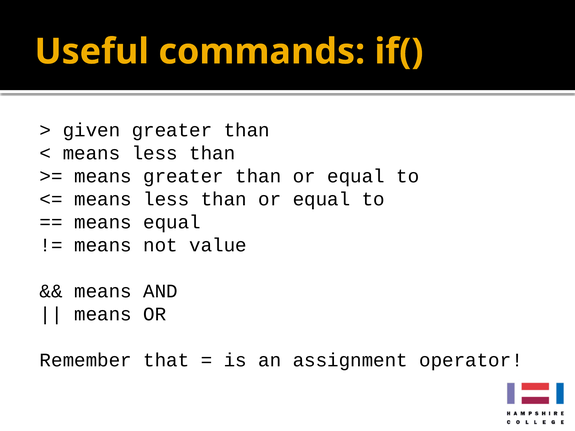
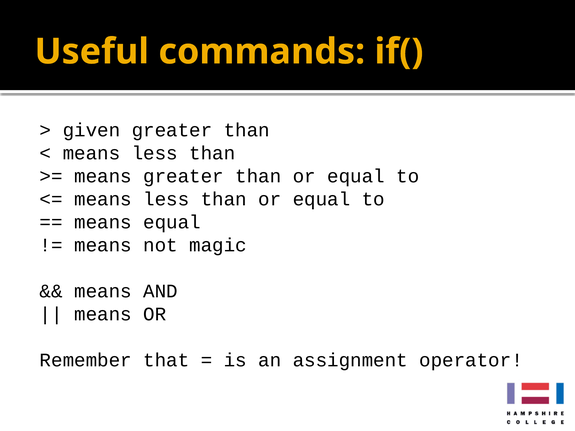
value: value -> magic (218, 245)
